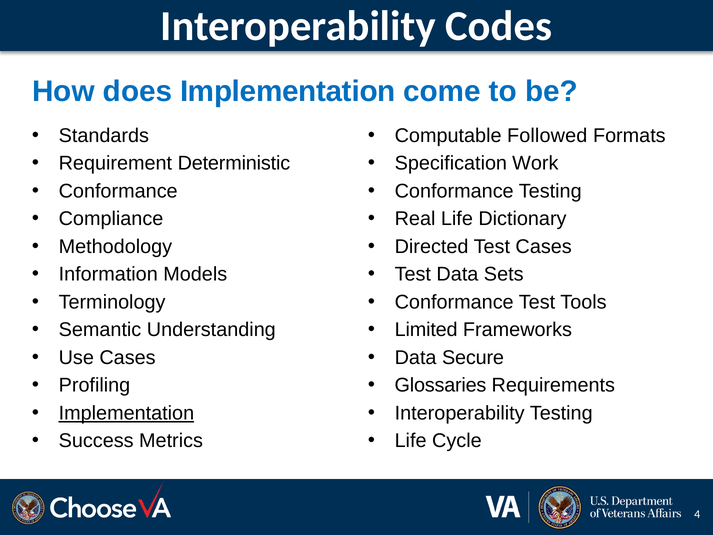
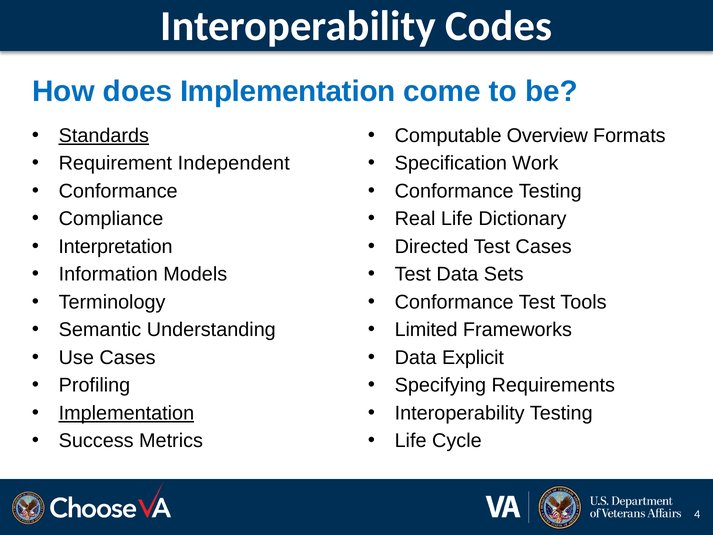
Standards underline: none -> present (104, 136)
Followed: Followed -> Overview (547, 136)
Deterministic: Deterministic -> Independent (234, 163)
Methodology: Methodology -> Interpretation (116, 247)
Secure: Secure -> Explicit (473, 357)
Glossaries: Glossaries -> Specifying (440, 385)
